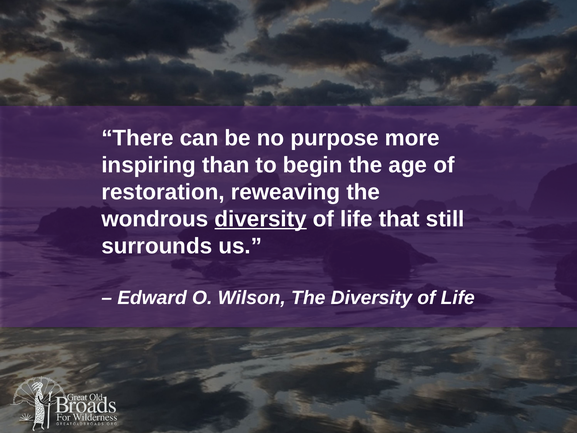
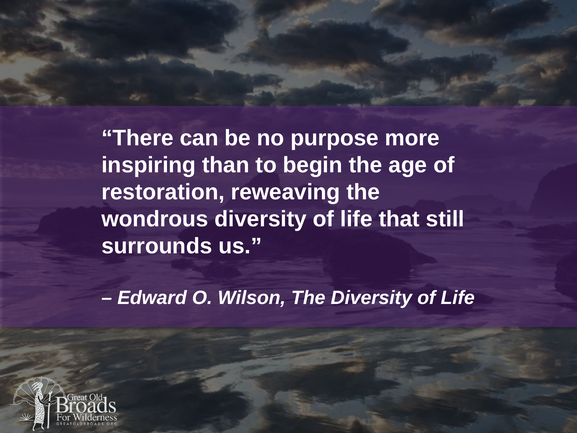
diversity underline: present -> none (261, 219)
